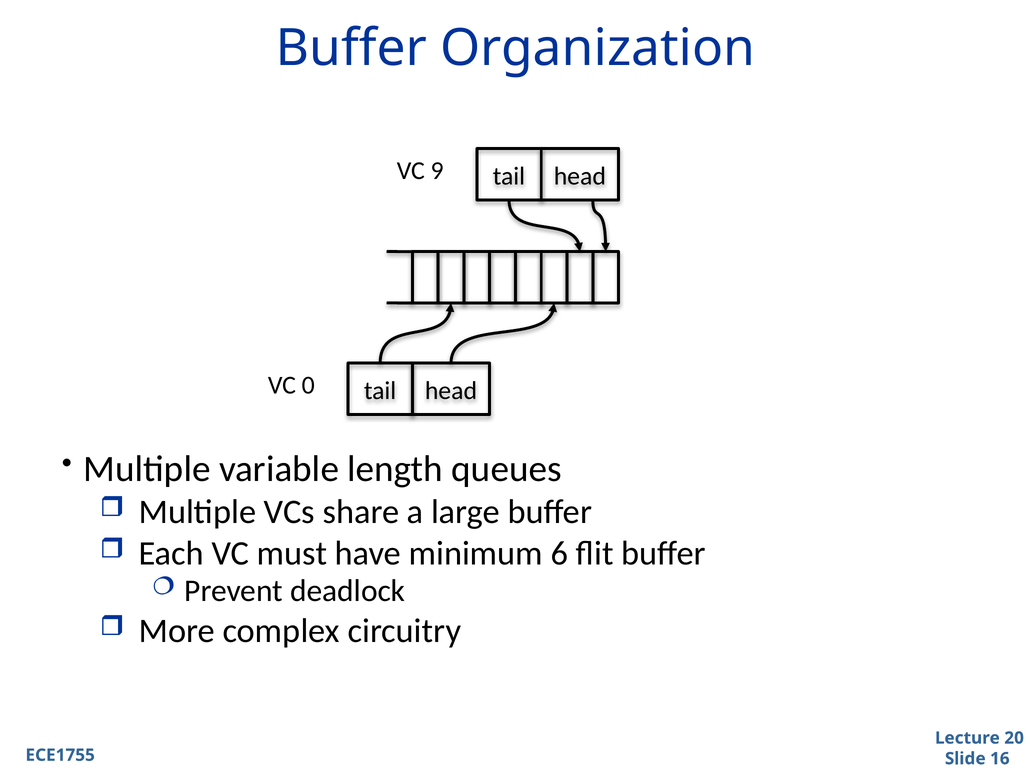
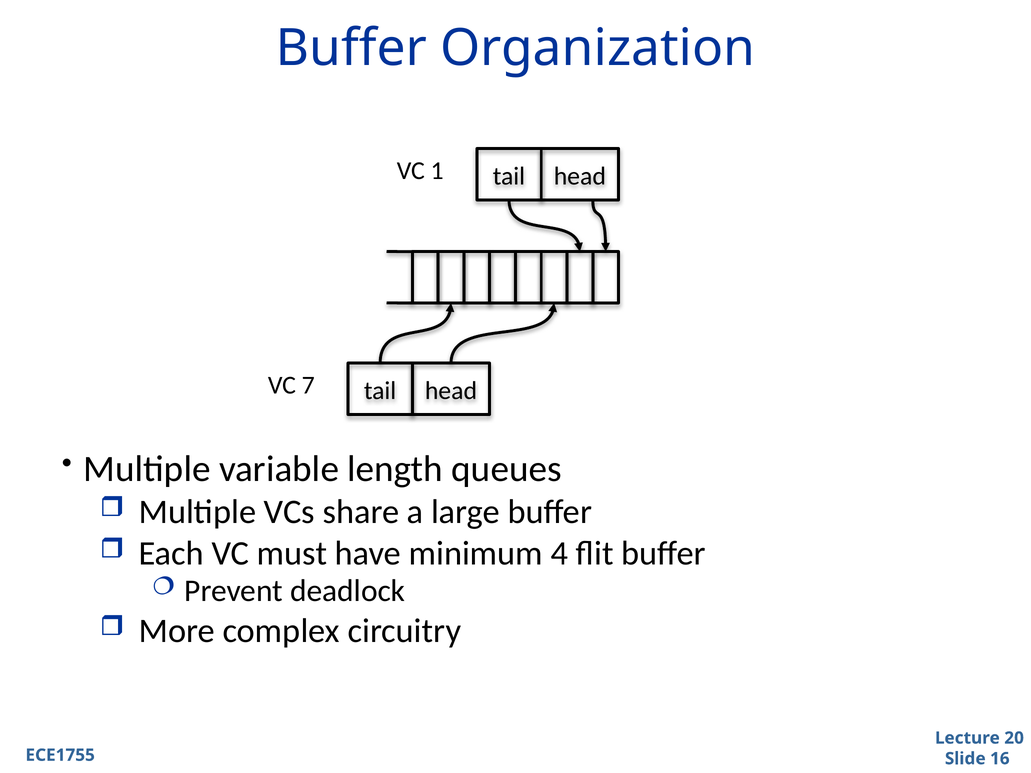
9: 9 -> 1 (437, 171)
0: 0 -> 7 (308, 386)
6: 6 -> 4 (559, 554)
